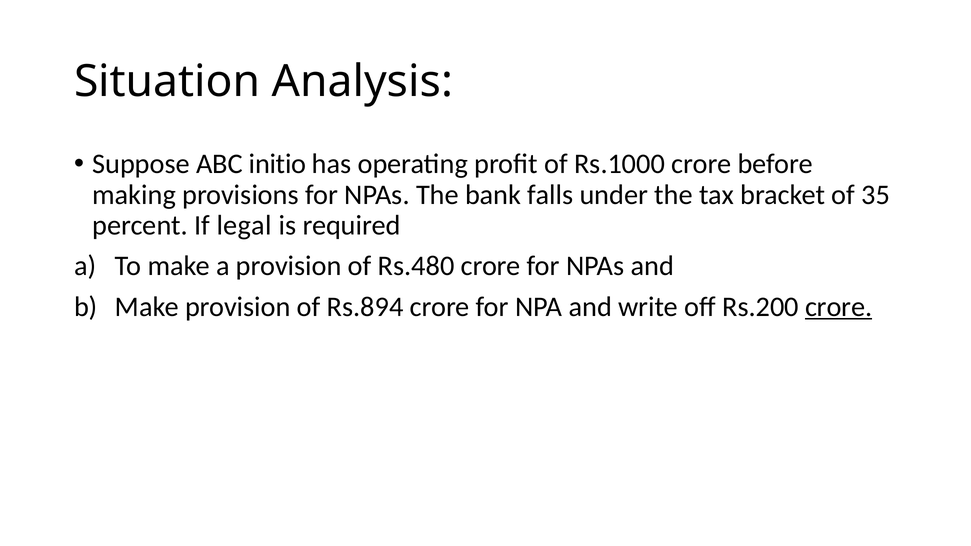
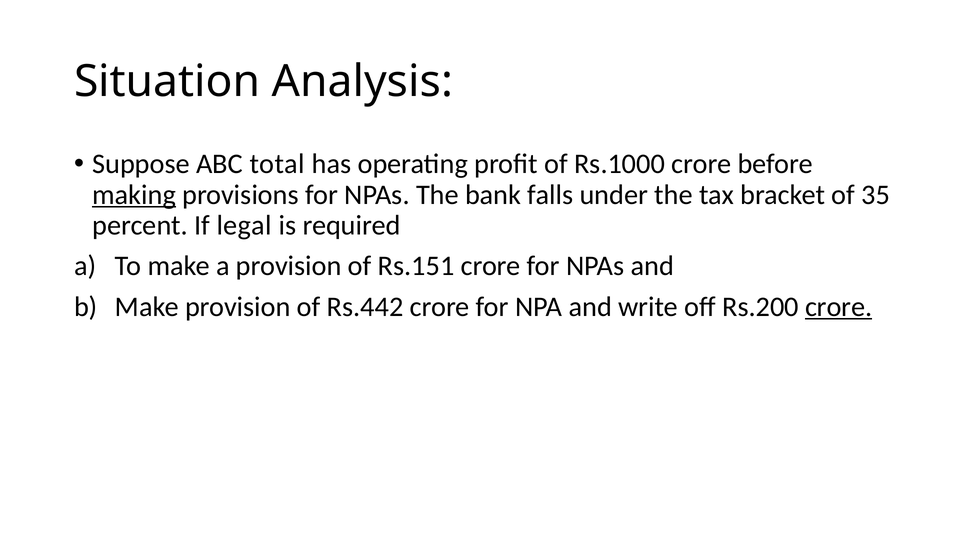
initio: initio -> total (277, 164)
making underline: none -> present (134, 195)
Rs.480: Rs.480 -> Rs.151 (416, 266)
Rs.894: Rs.894 -> Rs.442 (365, 307)
